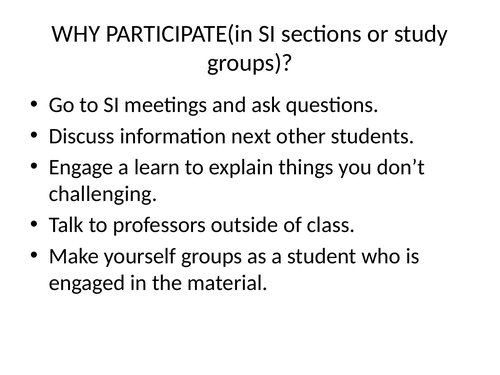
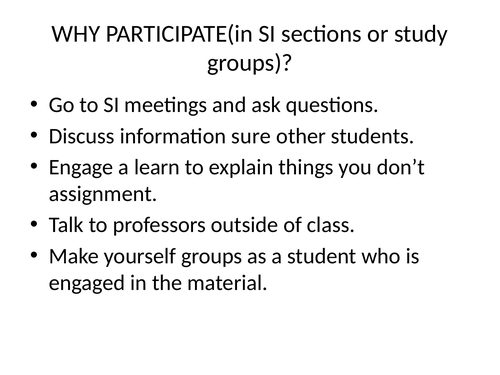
next: next -> sure (251, 136)
challenging: challenging -> assignment (103, 194)
